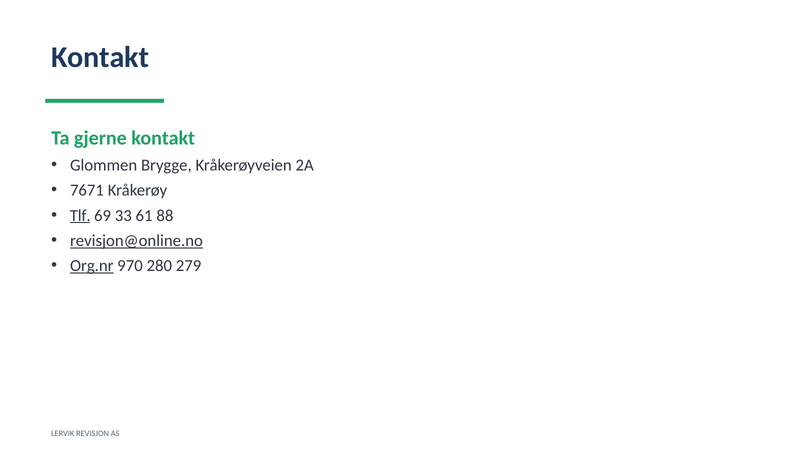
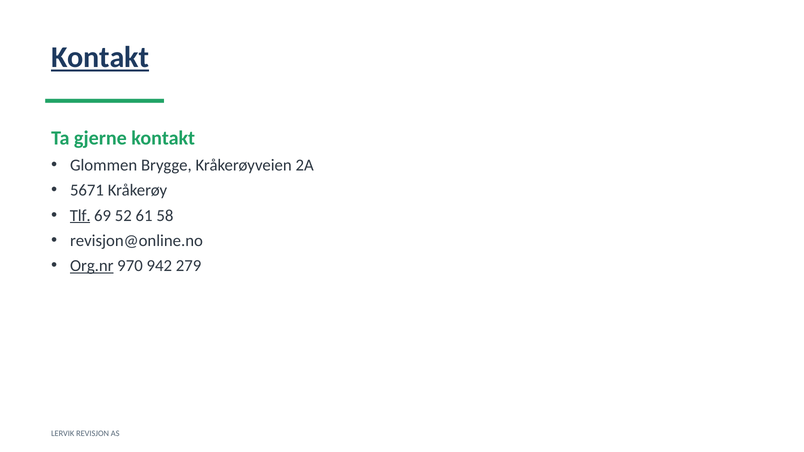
Kontakt underline: none -> present (100, 57)
7671: 7671 -> 5671 (87, 190)
33: 33 -> 52 (123, 216)
88: 88 -> 58 (165, 216)
revisjon@online.no underline: present -> none (136, 241)
280: 280 -> 942 (159, 266)
